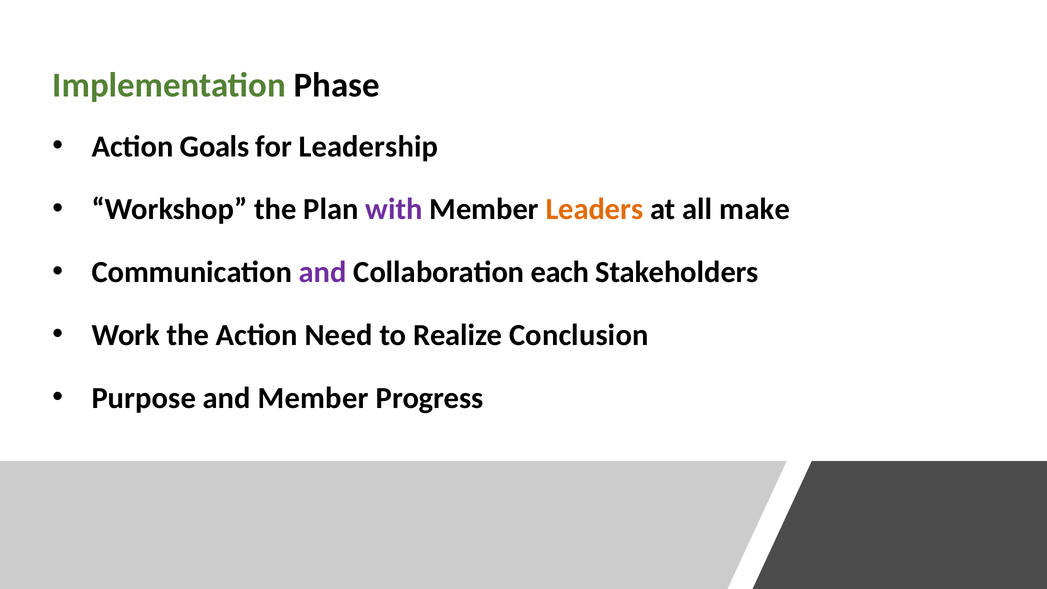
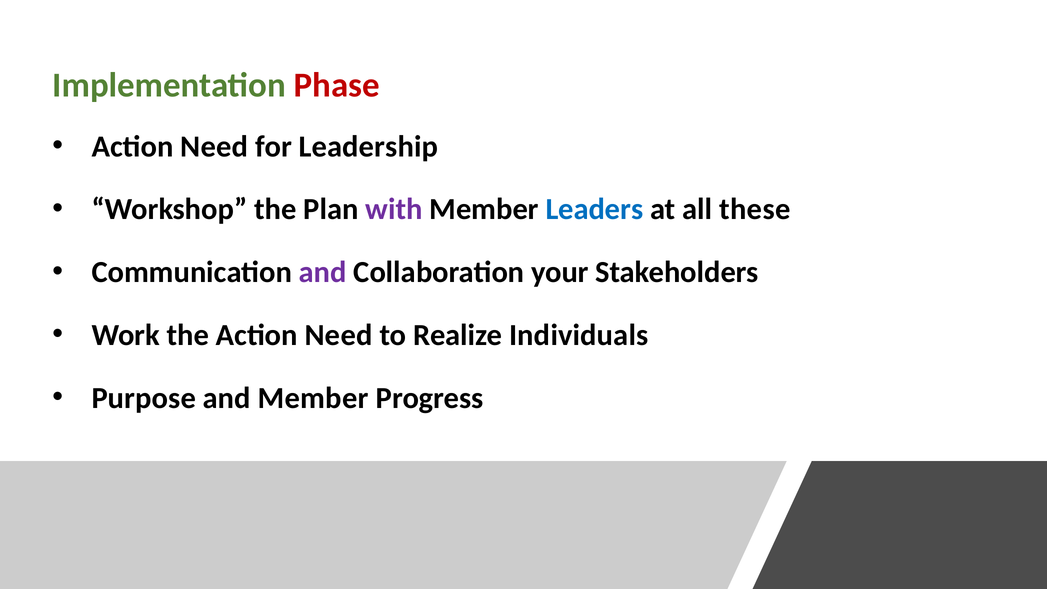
Phase colour: black -> red (337, 85)
Goals: Goals -> Need (214, 146)
Leaders colour: orange -> blue (594, 209)
make: make -> these (755, 209)
each: each -> your (560, 272)
Conclusion: Conclusion -> Individuals (579, 335)
